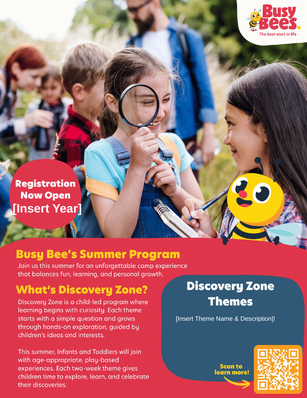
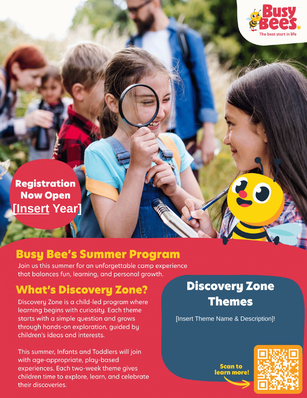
Insert underline: none -> present (31, 208)
